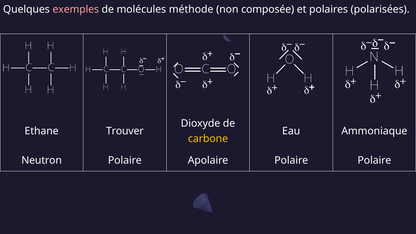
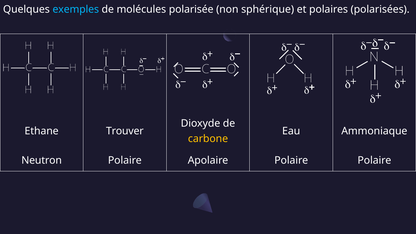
exemples colour: pink -> light blue (76, 9)
méthode: méthode -> polarisée (191, 9)
composée: composée -> sphérique (268, 9)
